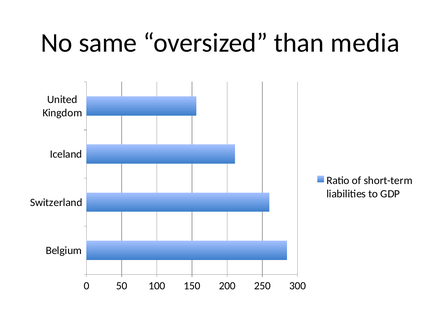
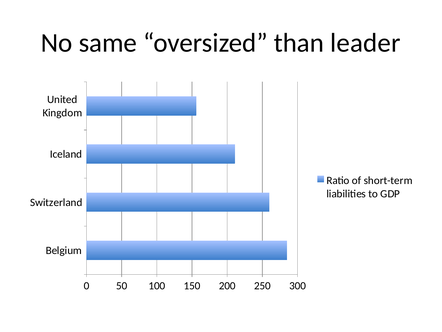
media: media -> leader (365, 43)
